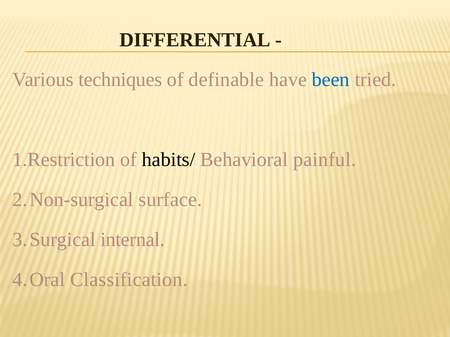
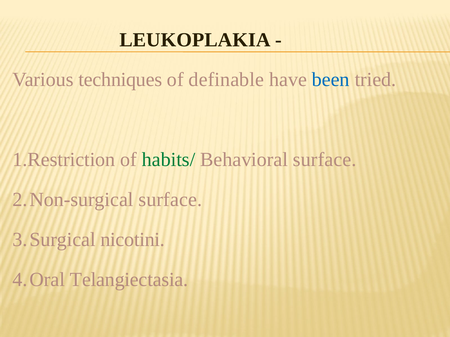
DIFFERENTIAL: DIFFERENTIAL -> LEUKOPLAKIA (195, 40)
habits/ colour: black -> green (169, 160)
Behavioral painful: painful -> surface (325, 160)
internal: internal -> nicotini (133, 240)
Classification: Classification -> Telangiectasia (129, 280)
